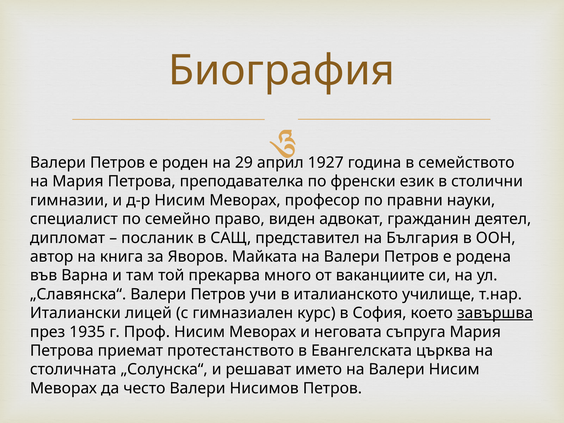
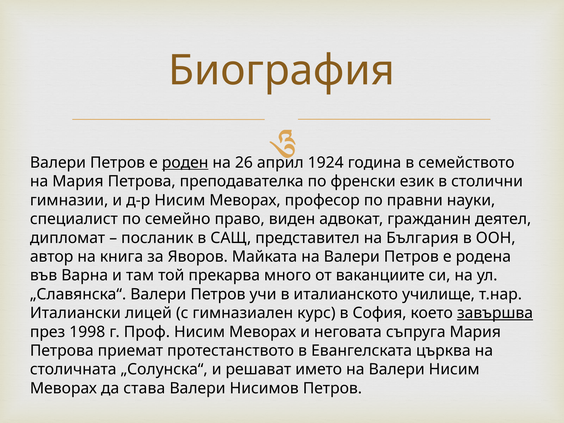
роден underline: none -> present (185, 163)
29: 29 -> 26 (244, 163)
1927: 1927 -> 1924 (326, 163)
1935: 1935 -> 1998 (87, 332)
често: често -> става (144, 388)
